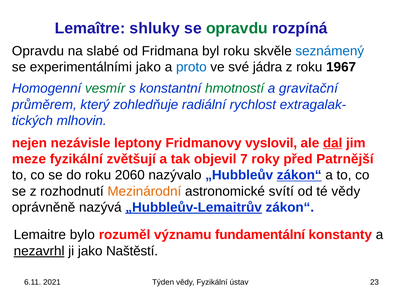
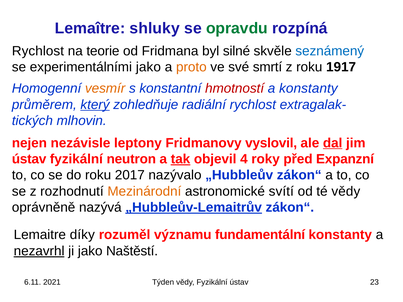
Opravdu: Opravdu -> Rychlost (38, 51)
slabé: slabé -> teorie (103, 51)
byl roku: roku -> silné (237, 51)
proto colour: blue -> orange (191, 67)
jádra: jádra -> smrtí (268, 67)
1967: 1967 -> 1917 (341, 67)
vesmír colour: green -> orange (105, 89)
hmotností colour: green -> red (235, 89)
a gravitační: gravitační -> konstanty (308, 89)
který underline: none -> present (95, 105)
meze: meze -> ústav (29, 159)
zvětšují: zvětšují -> neutron (131, 159)
tak underline: none -> present (180, 159)
7: 7 -> 4 (244, 159)
Patrnější: Patrnější -> Expanzní (345, 159)
2060: 2060 -> 2017 (130, 175)
zákon“ underline: present -> none (299, 175)
bylo: bylo -> díky (82, 235)
